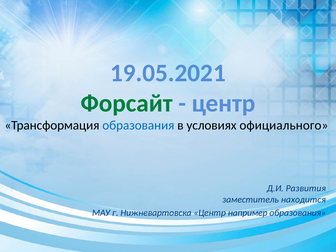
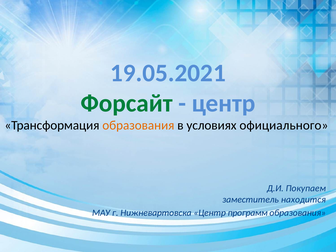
образования colour: blue -> orange (138, 125)
Развития: Развития -> Покупаем (306, 188)
например: например -> программ (248, 213)
